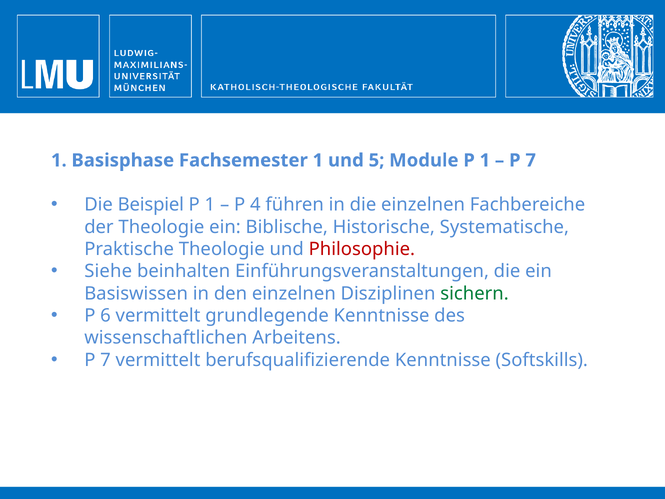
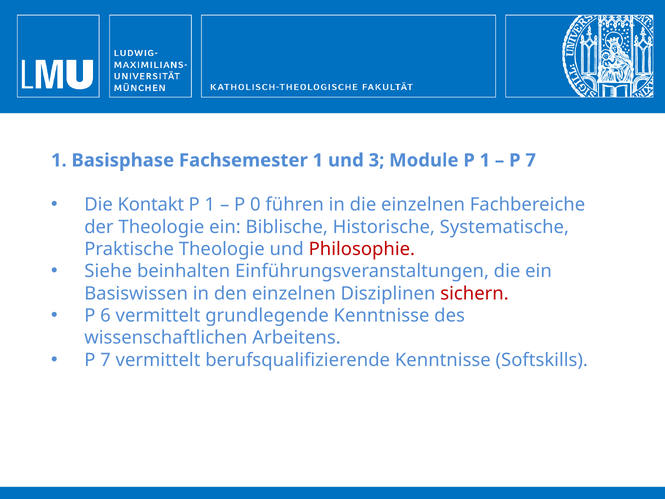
5: 5 -> 3 (377, 160)
Beispiel: Beispiel -> Kontakt (151, 205)
4: 4 -> 0 (255, 205)
sichern colour: green -> red (475, 293)
